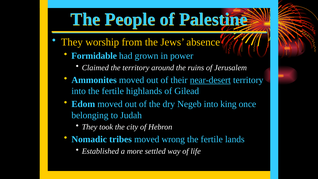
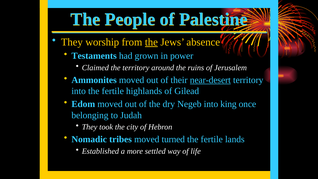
the underline: none -> present (151, 42)
Formidable: Formidable -> Testaments (94, 56)
wrong: wrong -> turned (173, 139)
